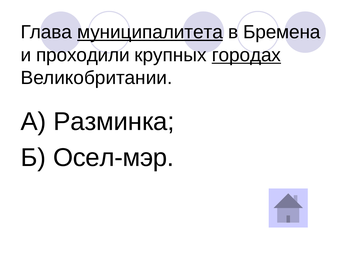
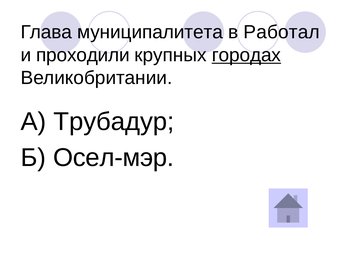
муниципалитета underline: present -> none (150, 32)
Бремена: Бремена -> Работал (282, 32)
Разминка: Разминка -> Трубадур (114, 122)
